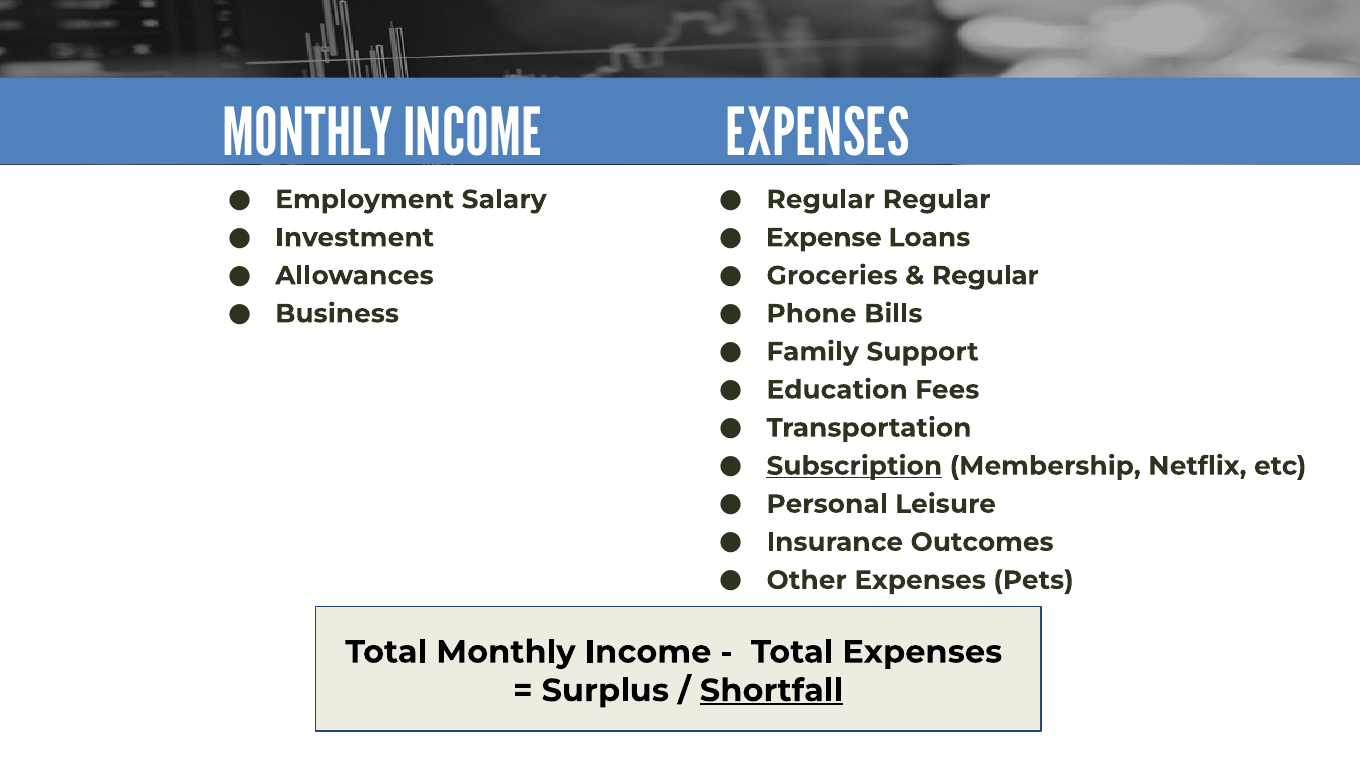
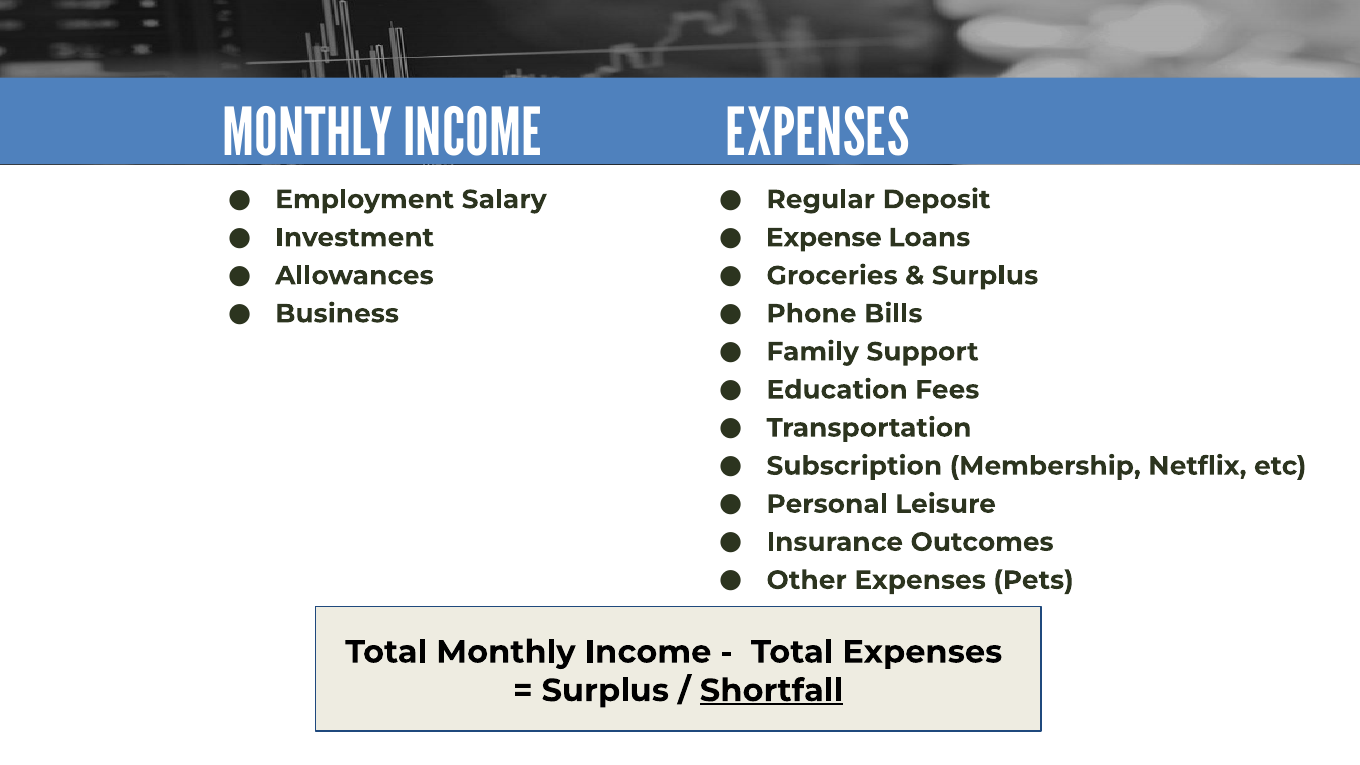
Regular Regular: Regular -> Deposit (937, 200)
Regular: Regular -> Surplus (985, 276)
Subscription underline: present -> none (854, 466)
